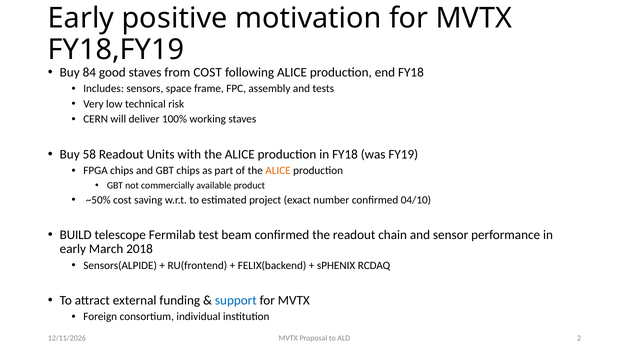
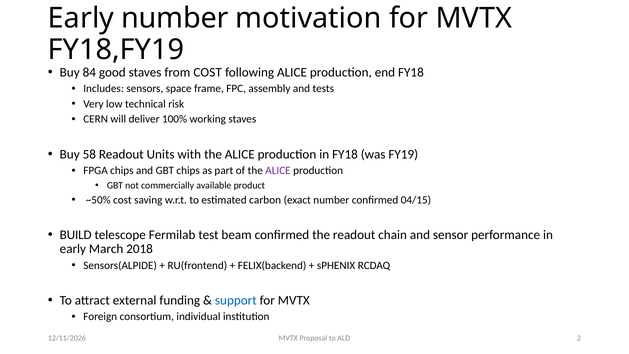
Early positive: positive -> number (175, 18)
ALICE colour: orange -> purple (278, 171)
project: project -> carbon (265, 200)
04/10: 04/10 -> 04/15 (416, 200)
